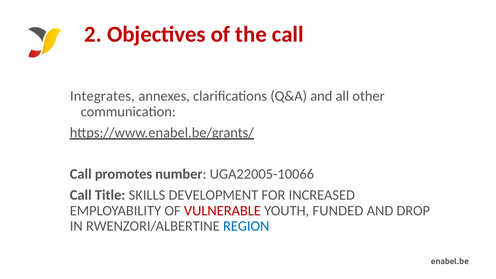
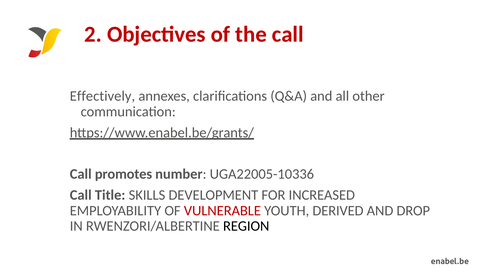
Integrates: Integrates -> Effectively (102, 96)
UGA22005-10066: UGA22005-10066 -> UGA22005-10336 (262, 174)
FUNDED: FUNDED -> DERIVED (338, 211)
REGION colour: blue -> black (246, 226)
